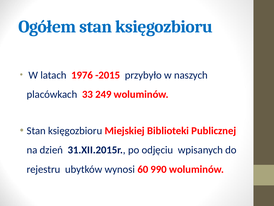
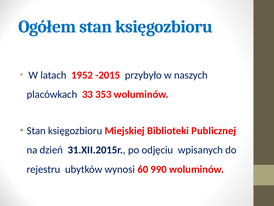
1976: 1976 -> 1952 (82, 75)
249: 249 -> 353 (103, 94)
